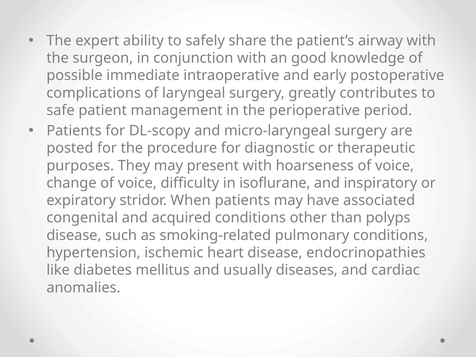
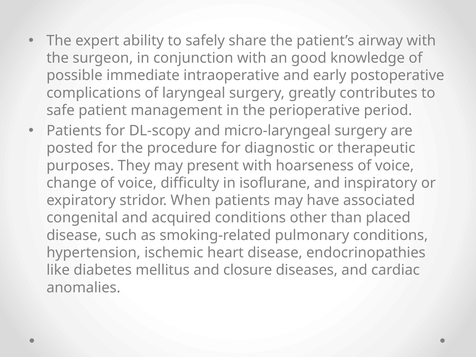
polyps: polyps -> placed (388, 218)
usually: usually -> closure (248, 270)
